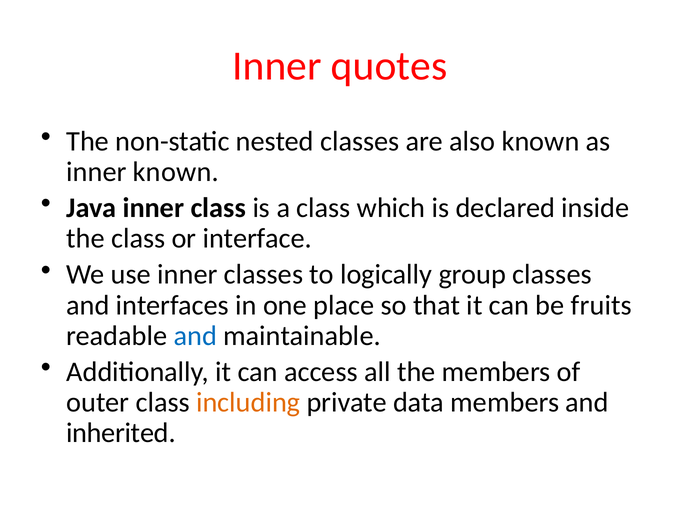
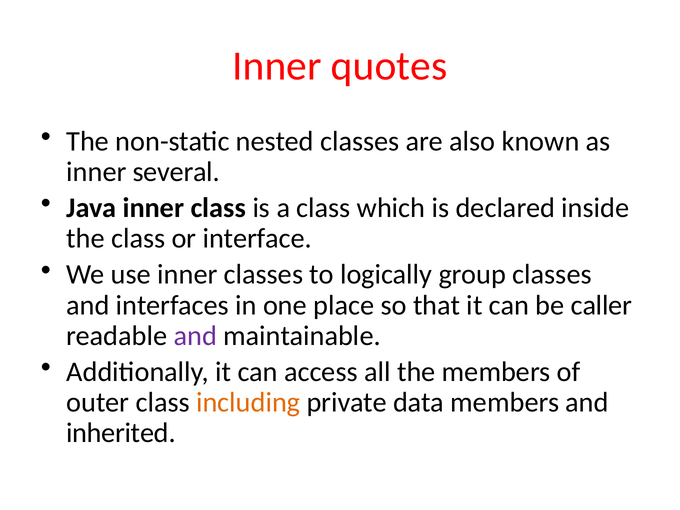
inner known: known -> several (176, 172)
fruits: fruits -> caller (601, 305)
and colour: blue -> purple (195, 336)
